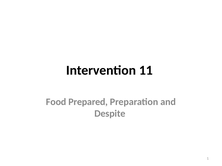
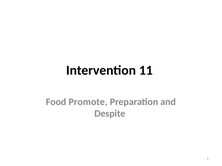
Prepared: Prepared -> Promote (88, 102)
